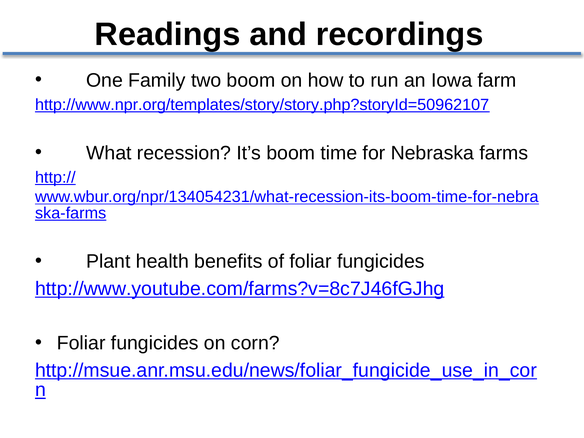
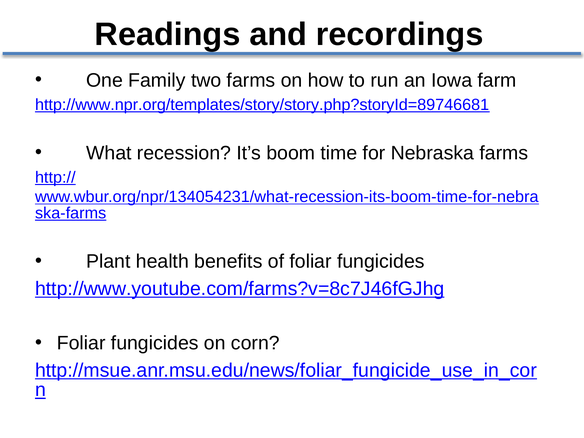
two boom: boom -> farms (251, 80)
http://www.npr.org/templates/story/story.php?storyId=50962107: http://www.npr.org/templates/story/story.php?storyId=50962107 -> http://www.npr.org/templates/story/story.php?storyId=89746681 (262, 105)
